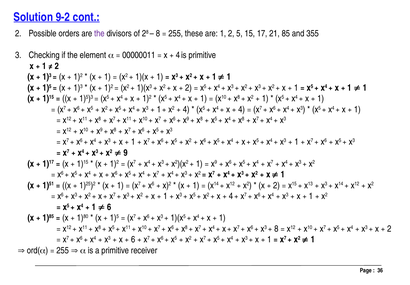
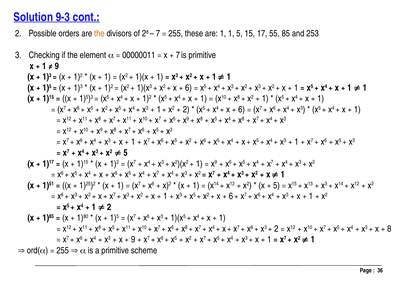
9-2: 9-2 -> 9-3 (63, 17)
the colour: purple -> orange (99, 33)
8: 8 -> 7 (158, 33)
1 2: 2 -> 1 (231, 33)
21: 21 -> 55 (274, 33)
355: 355 -> 253 (313, 33)
4: 4 -> 7 (178, 55)
2: 2 -> 9 (57, 66)
2: 2 -> 6 (188, 88)
4: 4 -> 2 (186, 109)
4: 4 -> 6 (242, 109)
9: 9 -> 5 (126, 153)
2: 2 -> 5 (276, 185)
4: 4 -> 6 (231, 196)
6: 6 -> 2 (109, 207)
8: 8 -> 2 (276, 229)
2: 2 -> 8 (389, 229)
6: 6 -> 9 (133, 240)
receiver: receiver -> scheme (144, 250)
